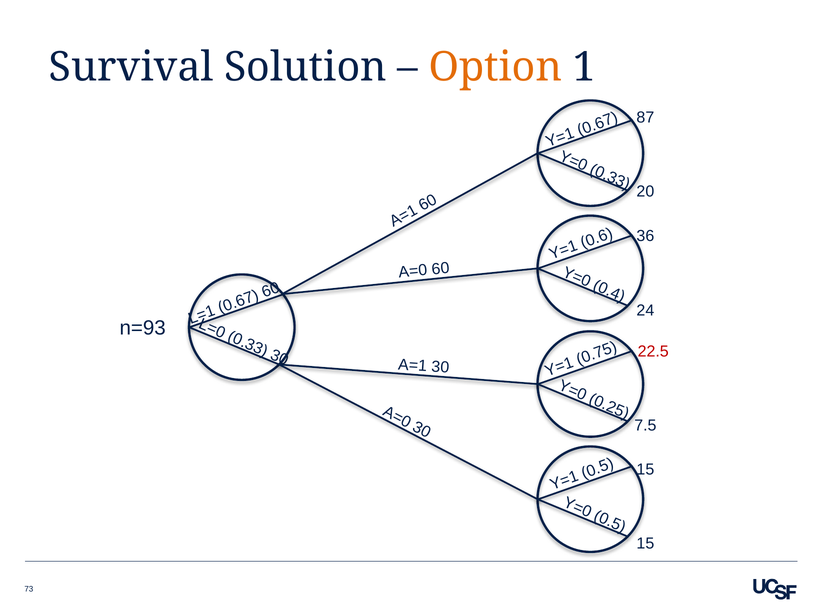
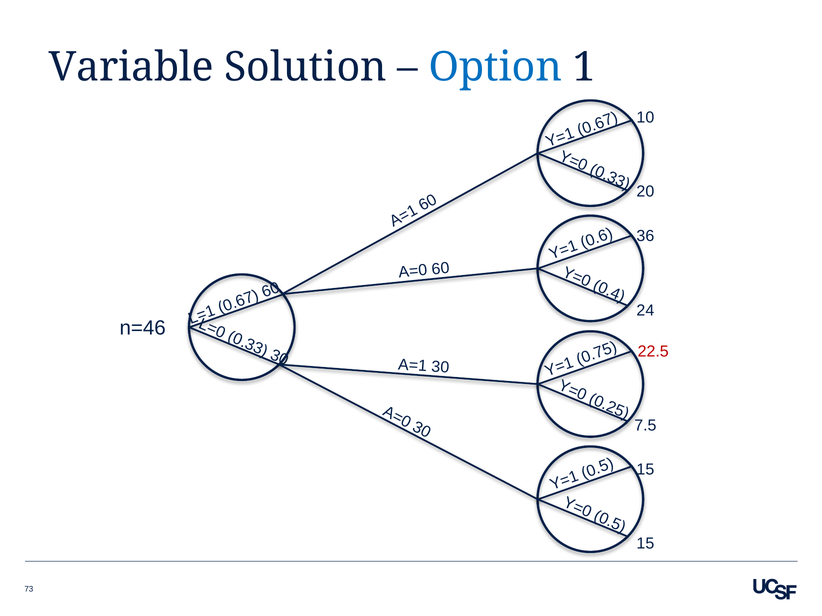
Survival: Survival -> Variable (131, 67)
Option colour: orange -> blue (495, 67)
87: 87 -> 10 (645, 117)
n=93: n=93 -> n=46 (143, 328)
